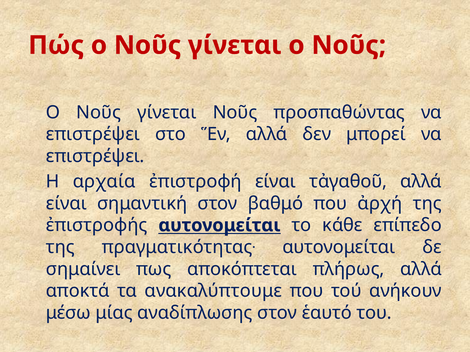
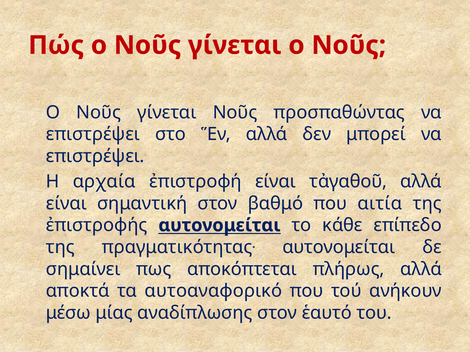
ἀρχή: ἀρχή -> αιτία (380, 204)
ανακαλύπτουμε: ανακαλύπτουμε -> αυτοαναφορικό (213, 291)
